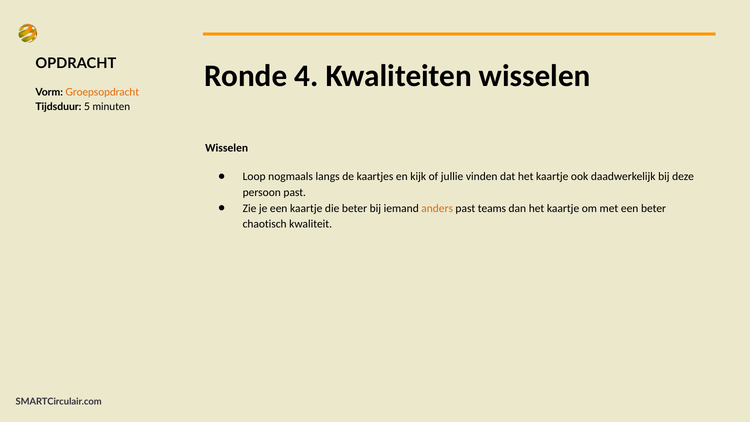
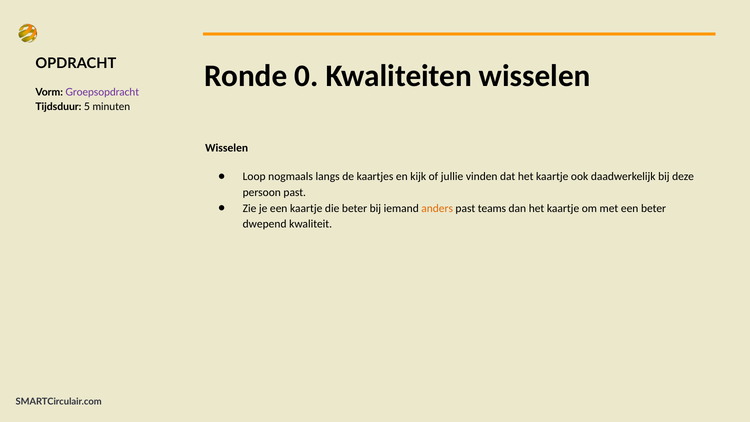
4: 4 -> 0 (306, 76)
Groepsopdracht colour: orange -> purple (102, 92)
chaotisch: chaotisch -> dwepend (265, 224)
